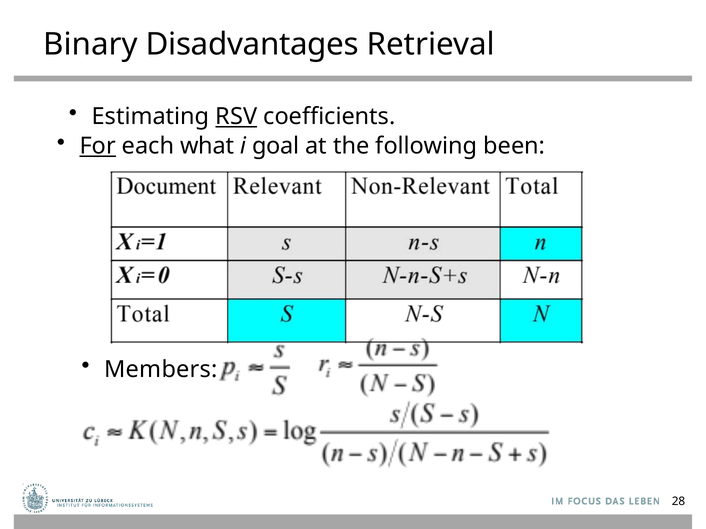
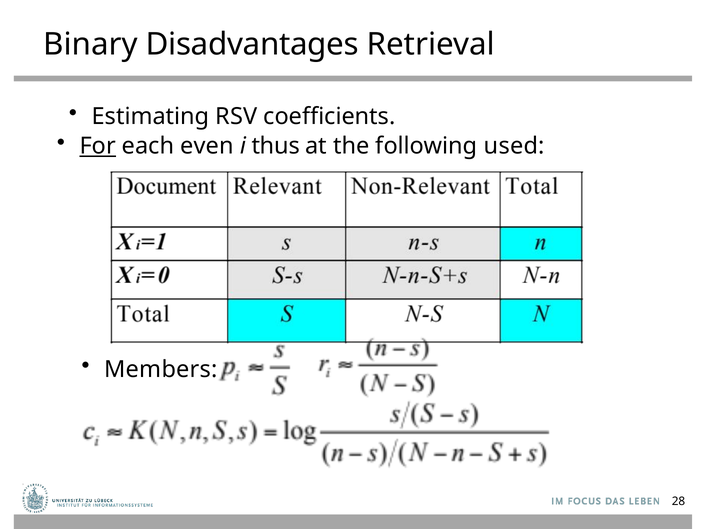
RSV underline: present -> none (236, 117)
what: what -> even (207, 146)
goal: goal -> thus (276, 146)
been: been -> used (514, 146)
